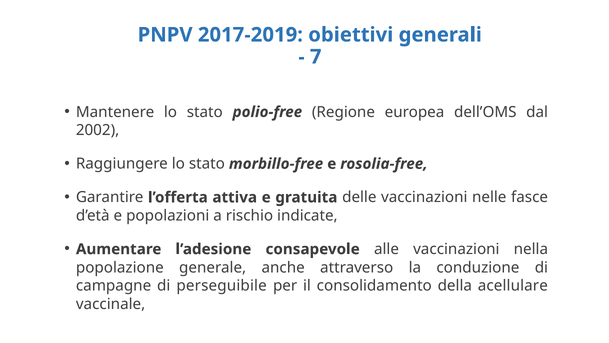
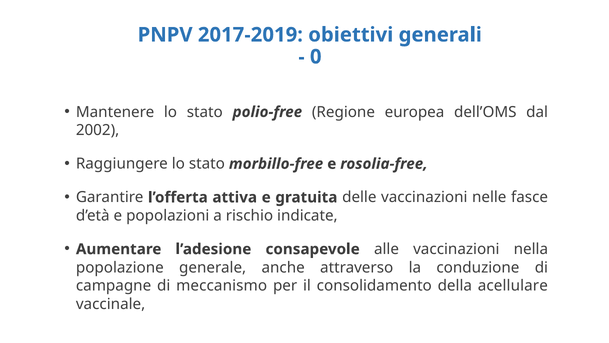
7: 7 -> 0 (316, 57)
perseguibile: perseguibile -> meccanismo (222, 285)
